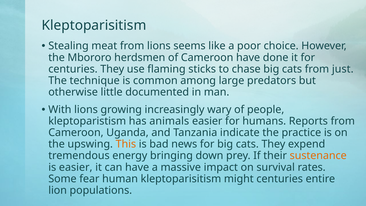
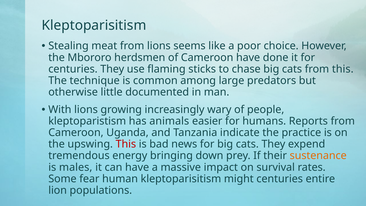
from just: just -> this (343, 69)
This colour: orange -> red (126, 144)
is easier: easier -> males (76, 167)
